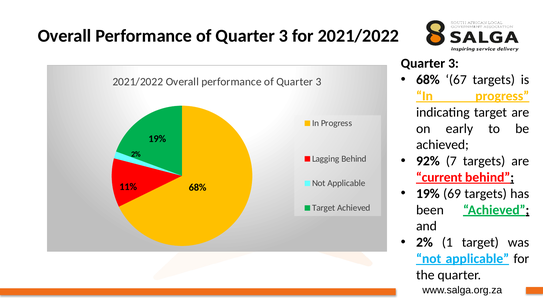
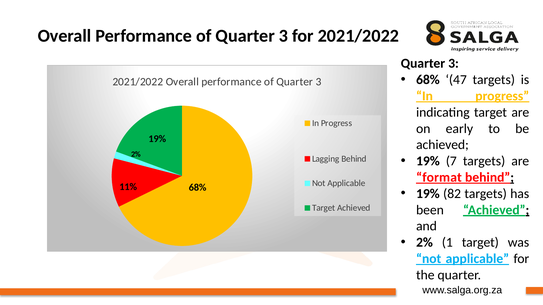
67: 67 -> 47 (456, 80)
92%: 92% -> 19% (428, 161)
current: current -> format (439, 178)
69: 69 -> 82 (452, 194)
